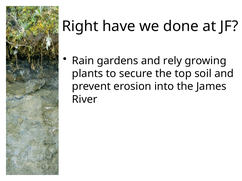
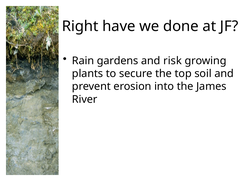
rely: rely -> risk (173, 61)
